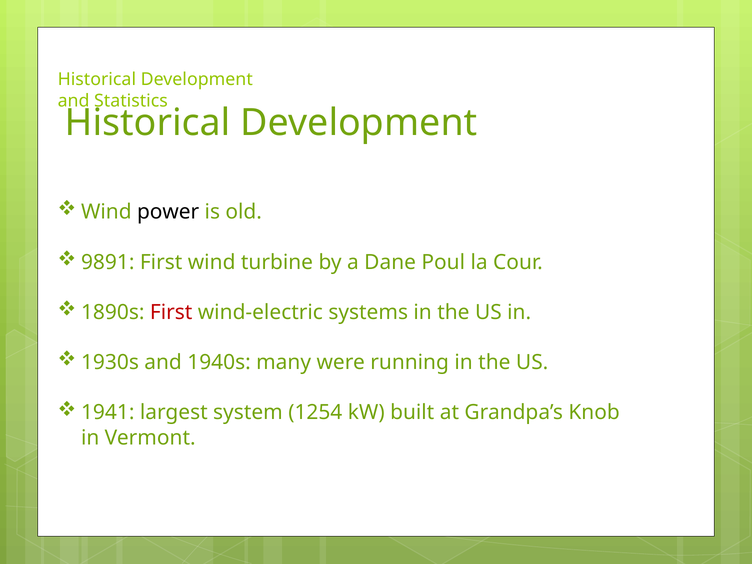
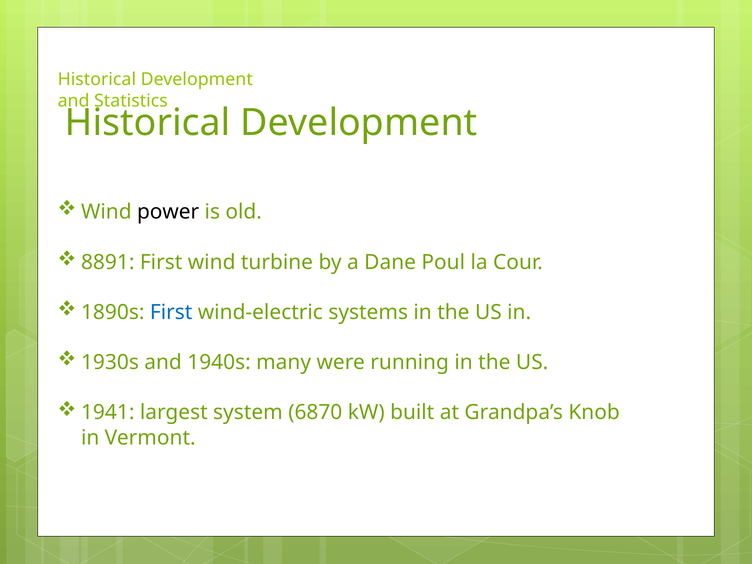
9891: 9891 -> 8891 (108, 262)
First colour: red -> blue (171, 312)
1254: 1254 -> 6870 (315, 413)
